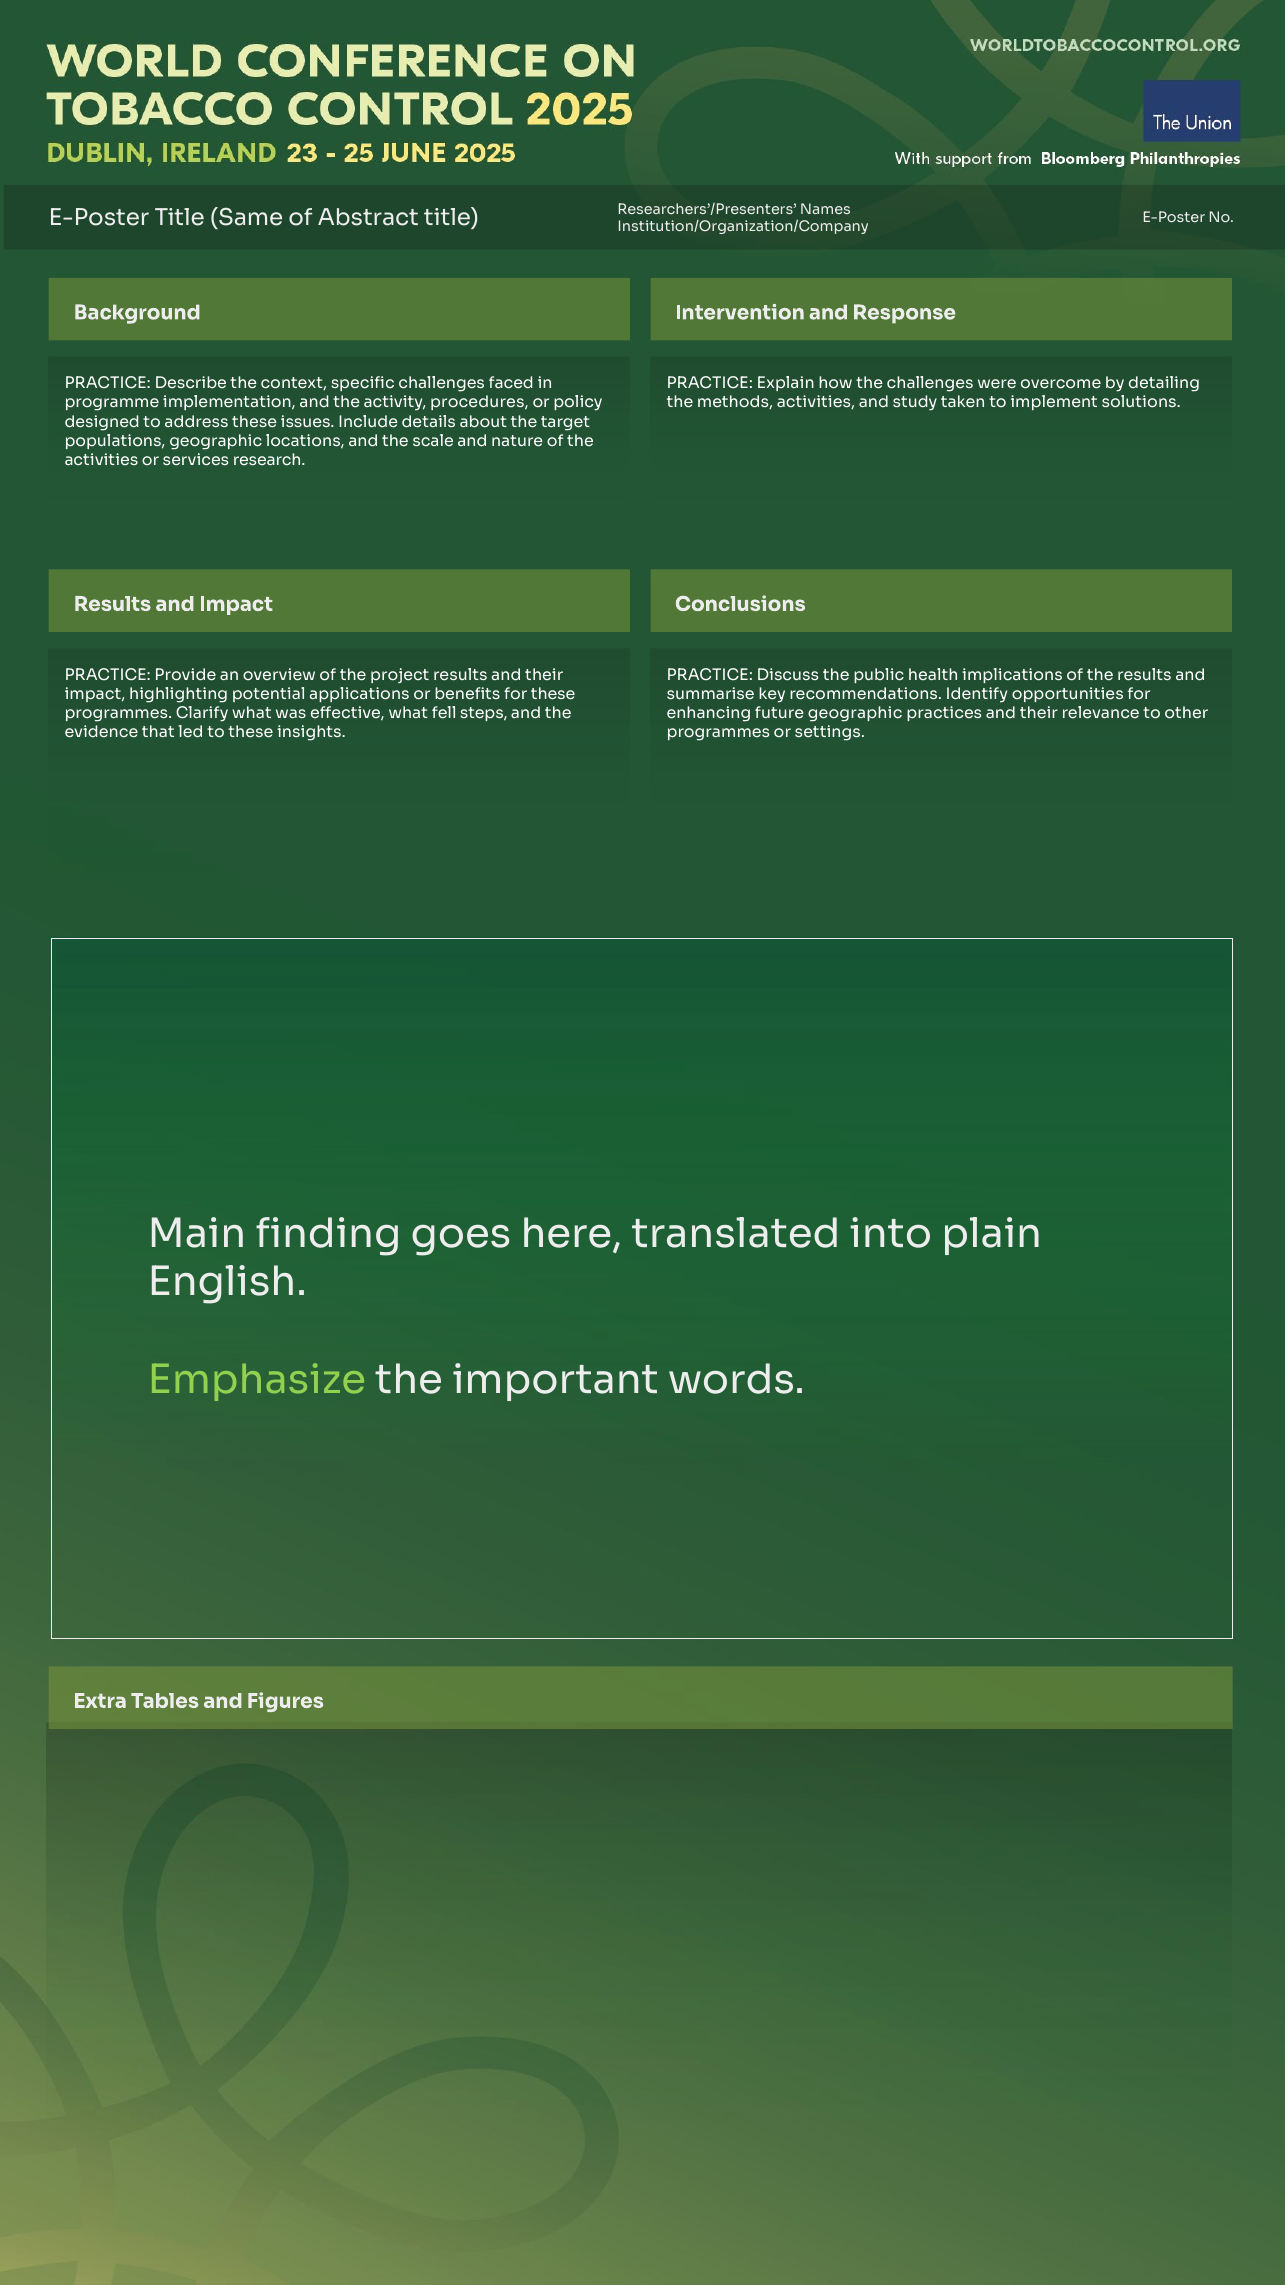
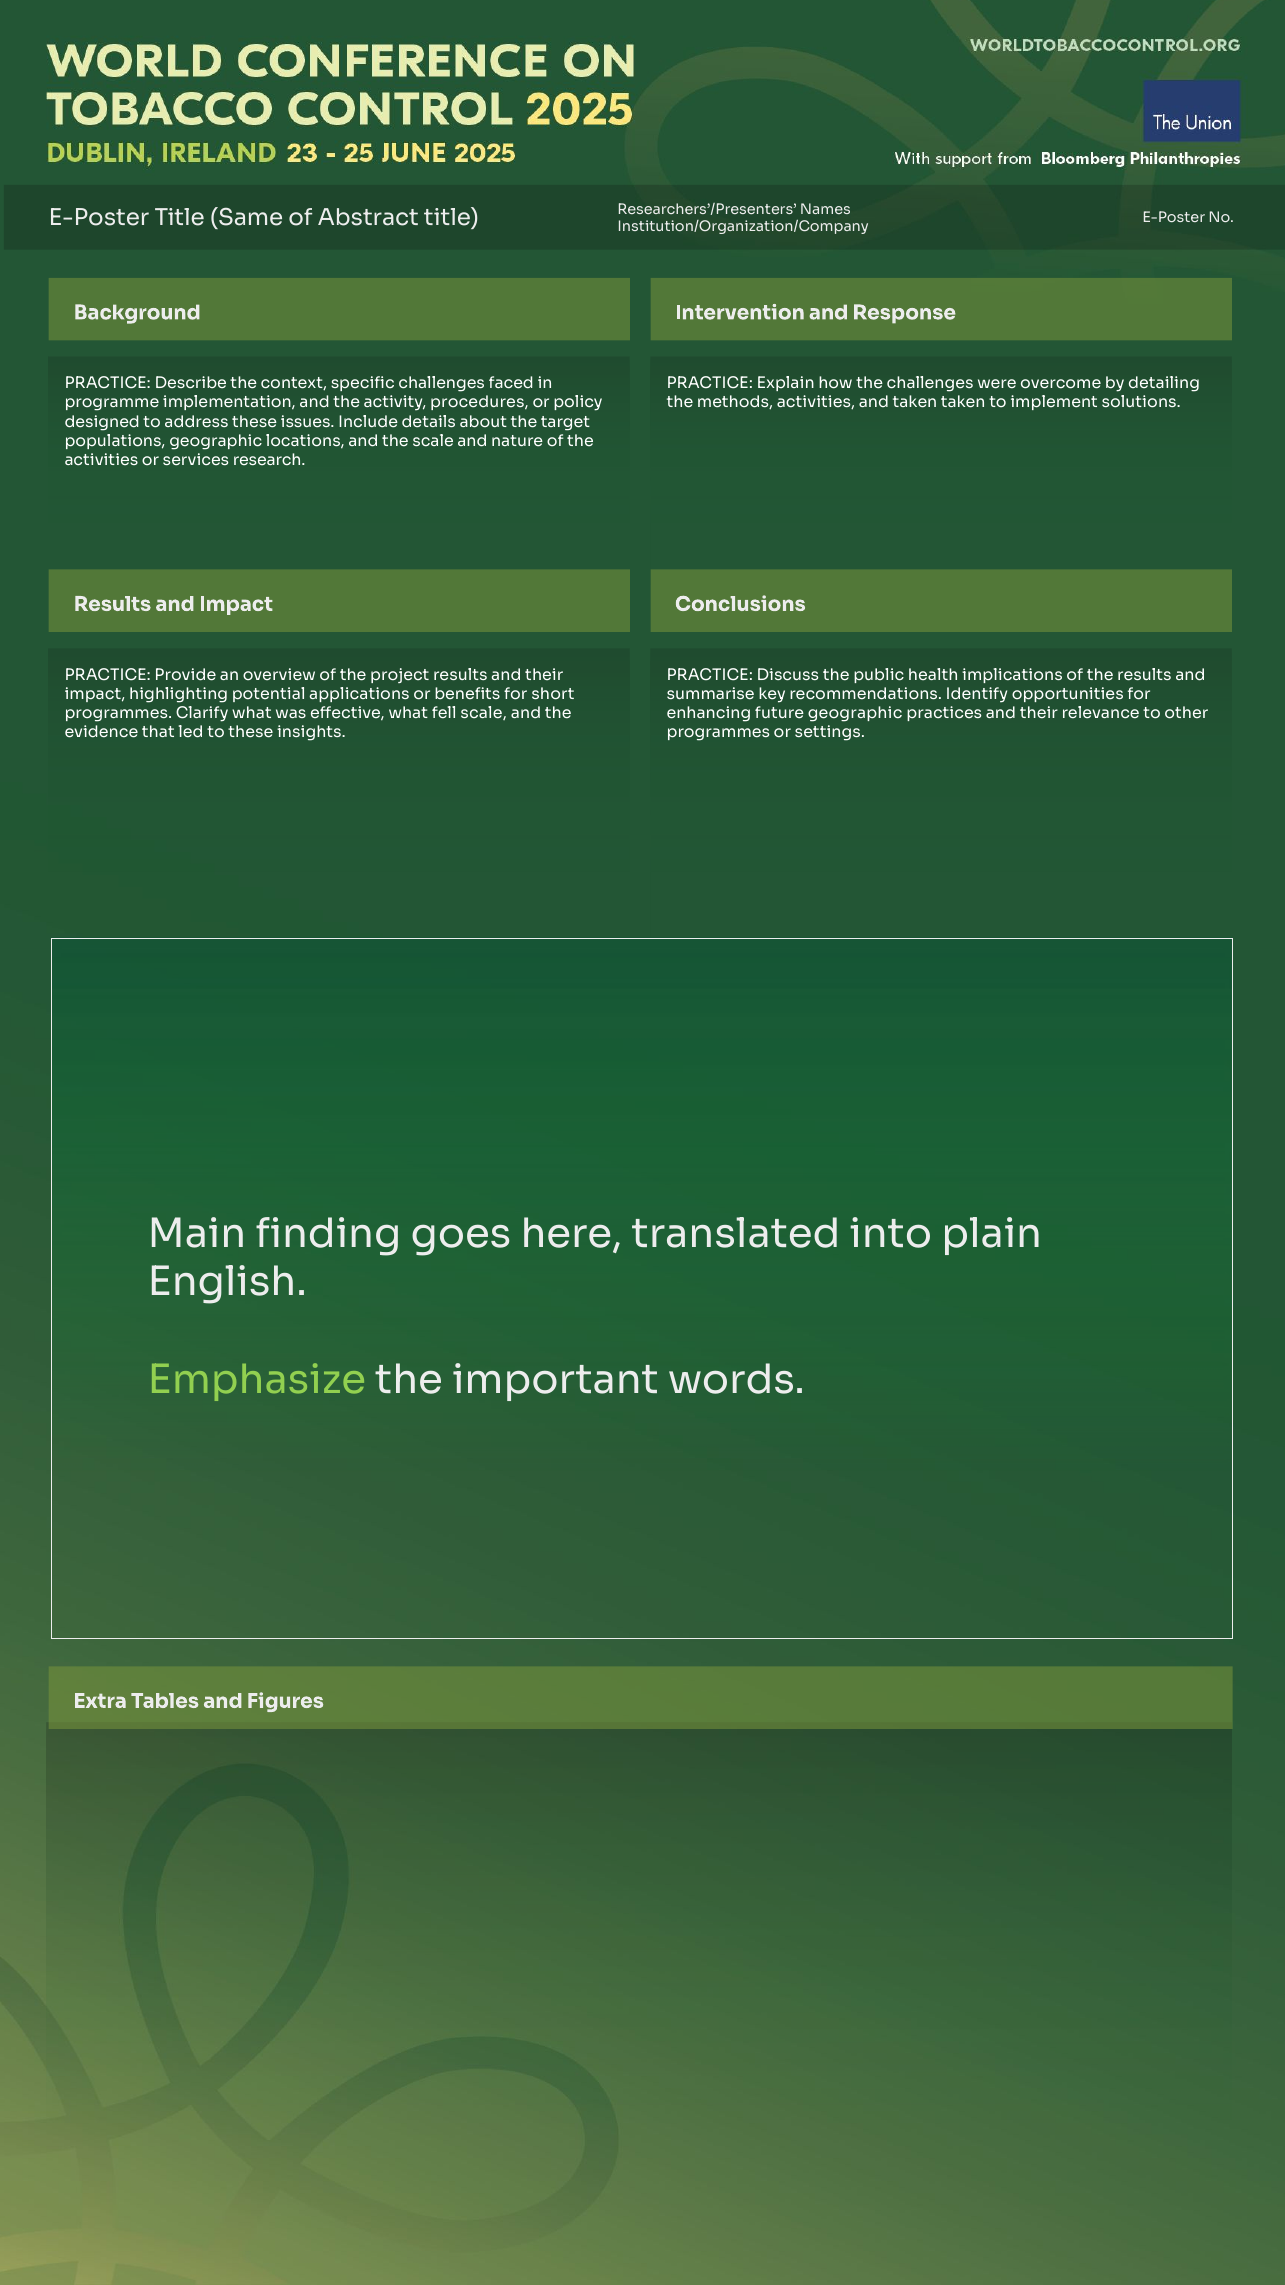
and study: study -> taken (915, 403)
for these: these -> short (553, 694)
fell steps: steps -> scale (484, 714)
